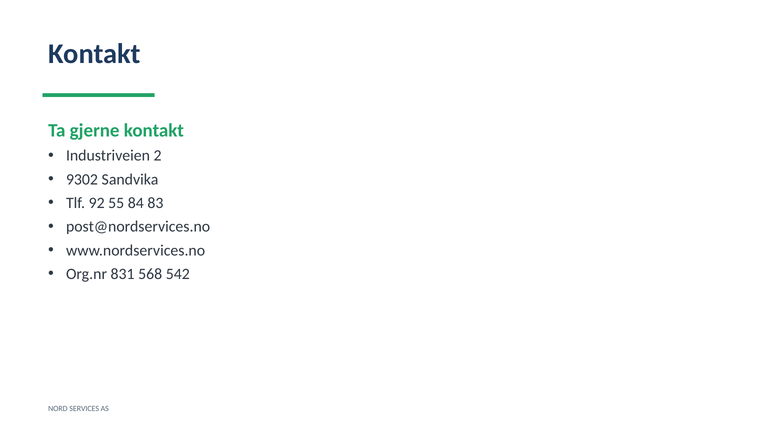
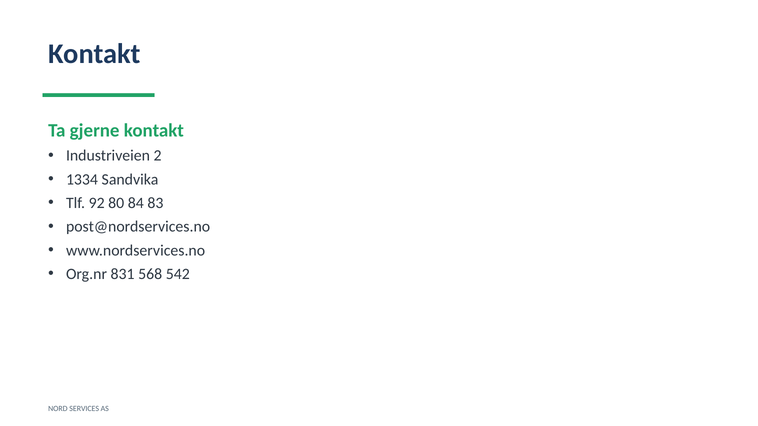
9302: 9302 -> 1334 (82, 180)
55: 55 -> 80 (116, 203)
